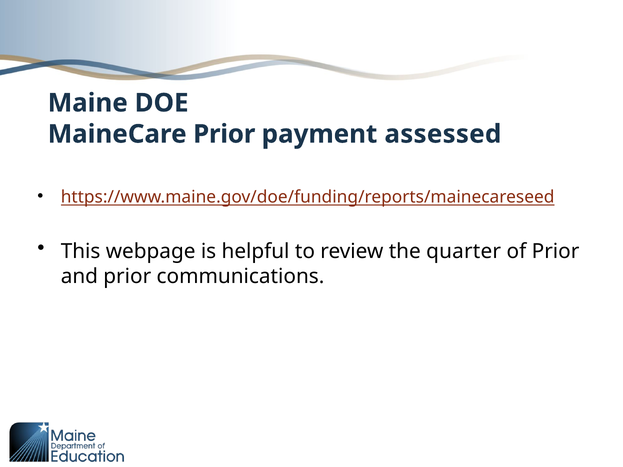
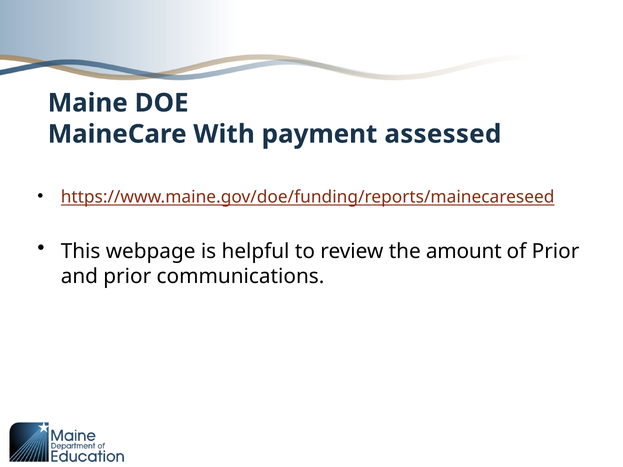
MaineCare Prior: Prior -> With (224, 134)
quarter: quarter -> amount (464, 252)
